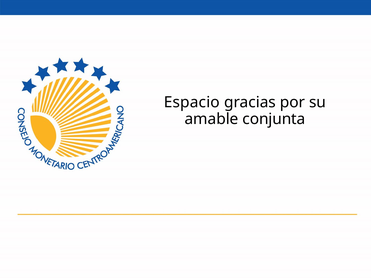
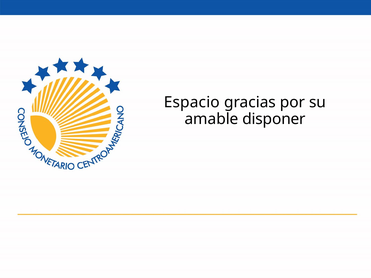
conjunta: conjunta -> disponer (274, 119)
